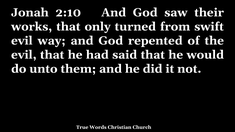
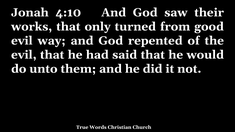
2:10: 2:10 -> 4:10 (68, 13)
swift: swift -> good (209, 27)
